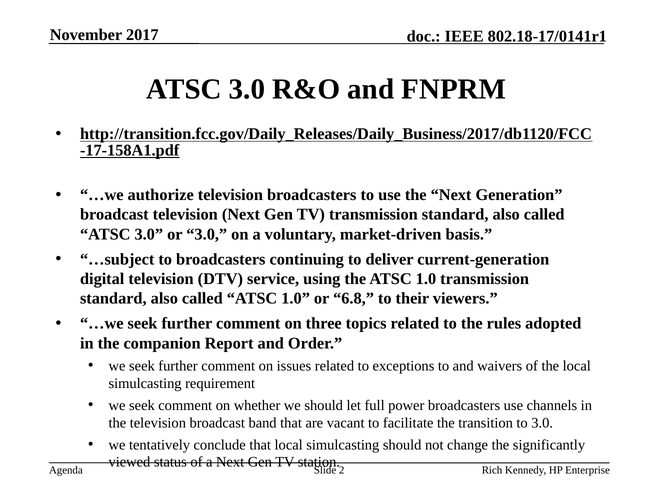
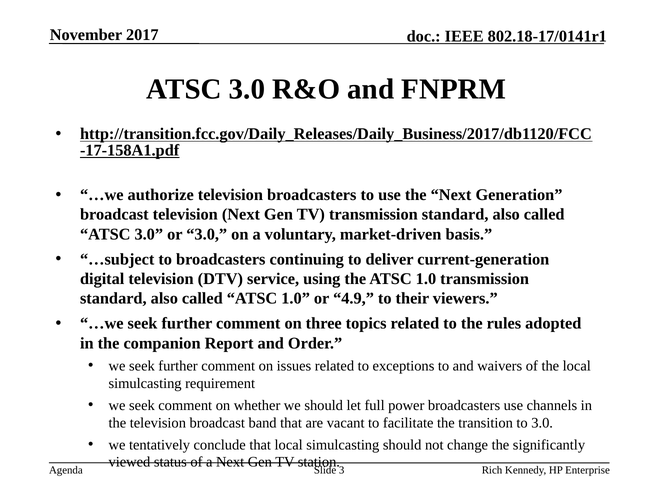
6.8: 6.8 -> 4.9 (354, 298)
2: 2 -> 3 (342, 470)
